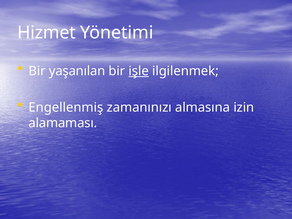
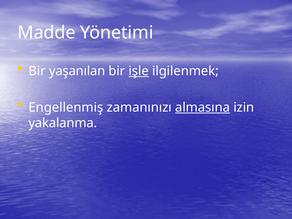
Hizmet: Hizmet -> Madde (46, 33)
almasına underline: none -> present (203, 107)
alamaması: alamaması -> yakalanma (63, 123)
